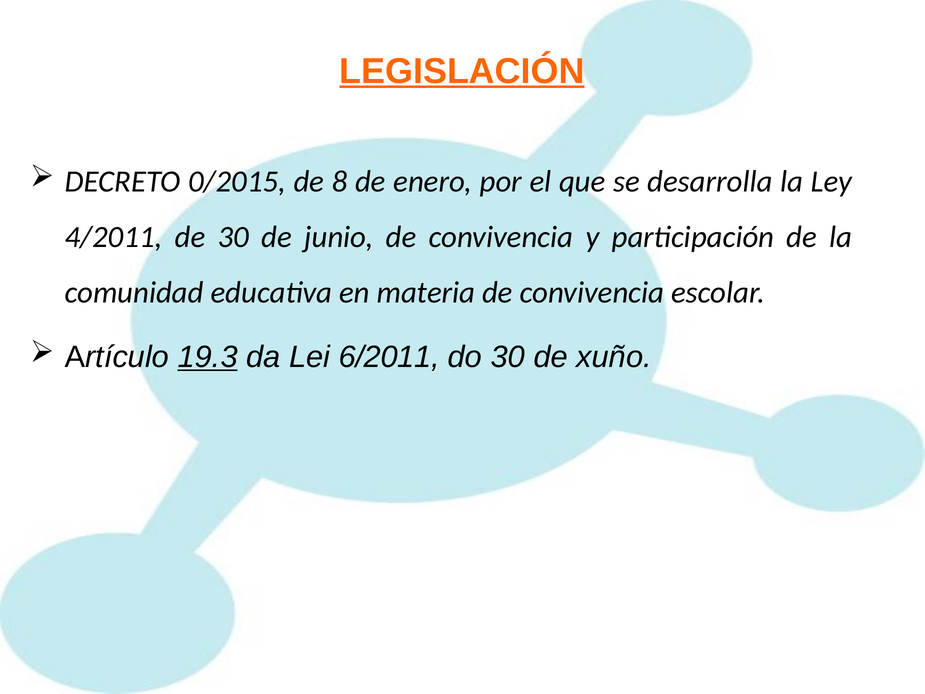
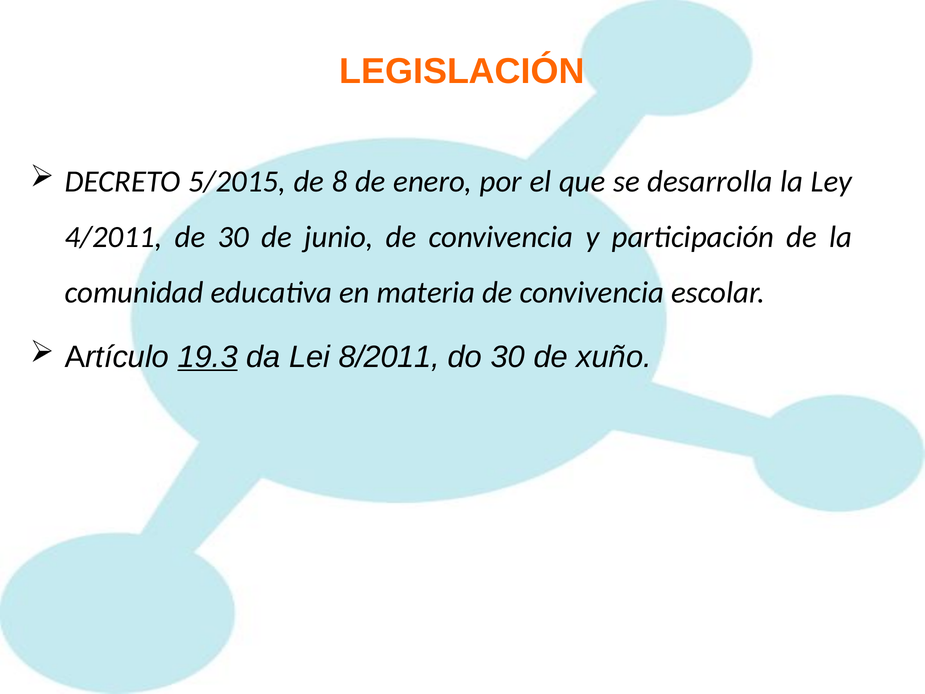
LEGISLACIÓN underline: present -> none (462, 71)
0/2015: 0/2015 -> 5/2015 (237, 181)
6/2011: 6/2011 -> 8/2011 (389, 357)
